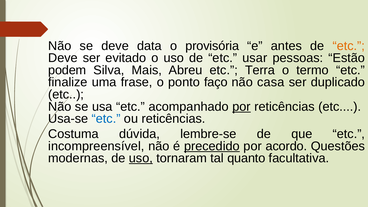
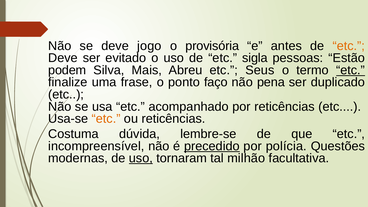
data: data -> jogo (149, 46)
usar: usar -> sigla (255, 58)
Terra: Terra -> Seus (260, 70)
etc underline: none -> present (351, 70)
casa: casa -> pena (271, 82)
por underline: present -> none (241, 107)
etc colour: blue -> orange (106, 119)
acordo: acordo -> polícia (286, 146)
quanto: quanto -> milhão (246, 158)
